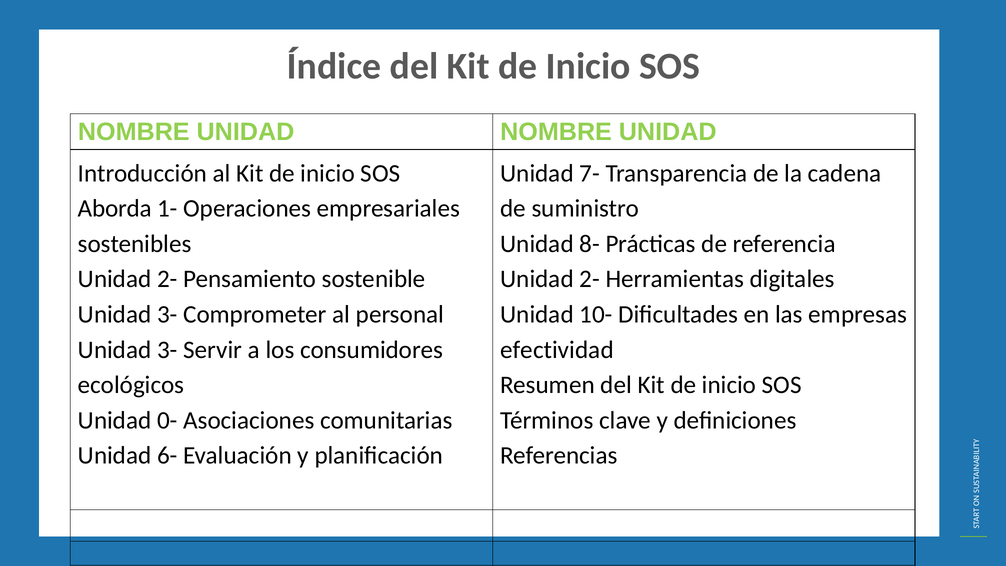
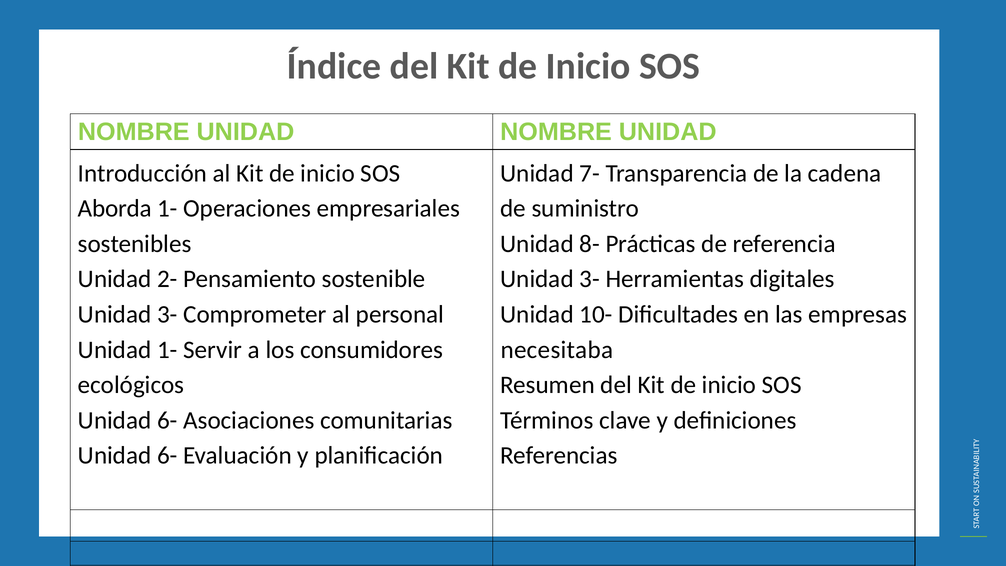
2-: 2- -> 3- (590, 279)
3-: 3- -> 1- (167, 350)
efectividad: efectividad -> necesitaba (557, 350)
0-: 0- -> 6- (167, 420)
